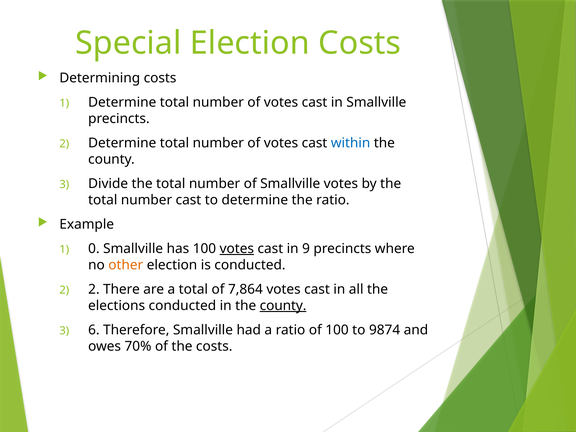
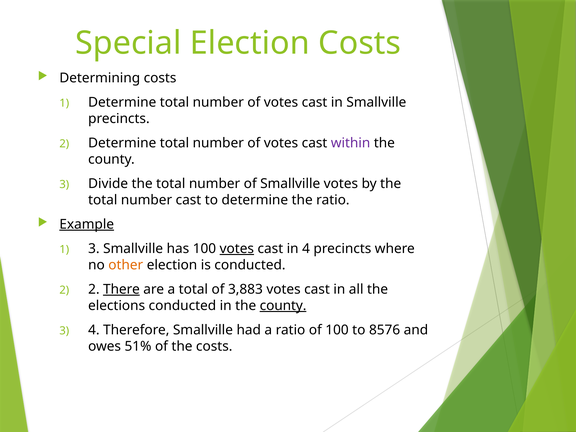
within colour: blue -> purple (351, 143)
Example underline: none -> present (87, 224)
1 0: 0 -> 3 (94, 249)
in 9: 9 -> 4 (306, 249)
There underline: none -> present (121, 289)
7,864: 7,864 -> 3,883 (245, 289)
3 6: 6 -> 4 (94, 330)
9874: 9874 -> 8576 (385, 330)
70%: 70% -> 51% (138, 346)
